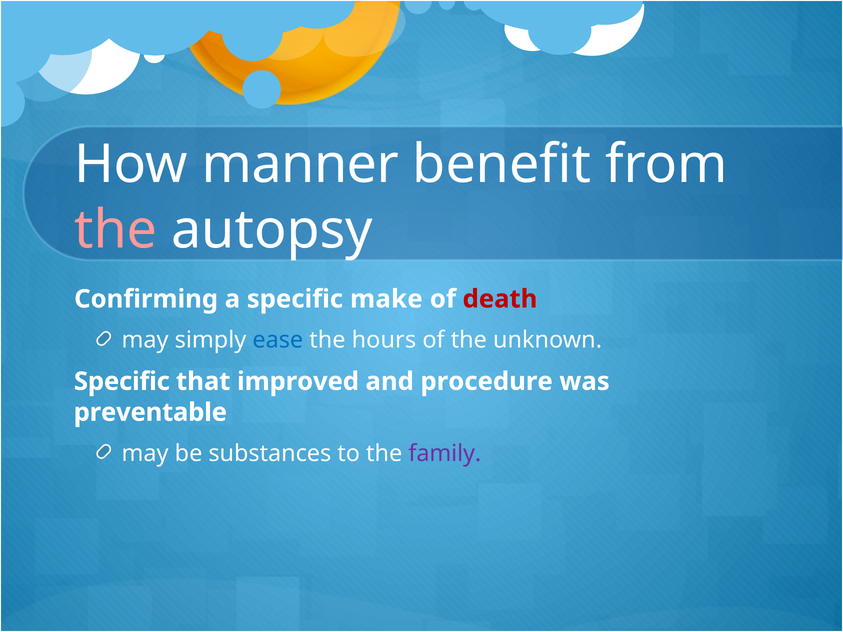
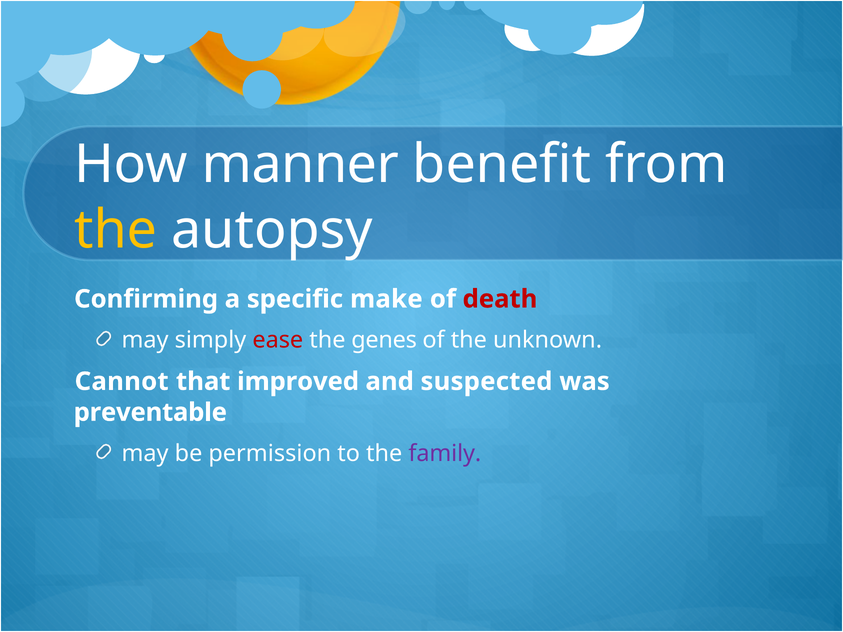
the colour: pink -> yellow (116, 230)
ease colour: blue -> red (278, 340)
hours: hours -> genes (384, 340)
Specific: Specific -> Cannot (122, 382)
procedure: procedure -> suspected (486, 382)
substances: substances -> permission (270, 454)
